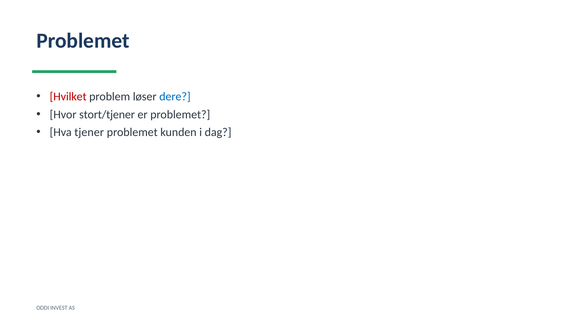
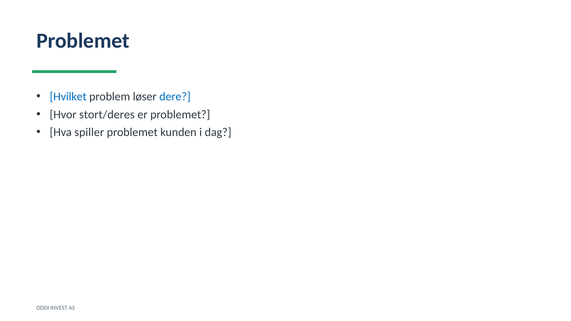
Hvilket colour: red -> blue (68, 97)
stort/tjener: stort/tjener -> stort/deres (107, 115)
tjener: tjener -> spiller (89, 132)
